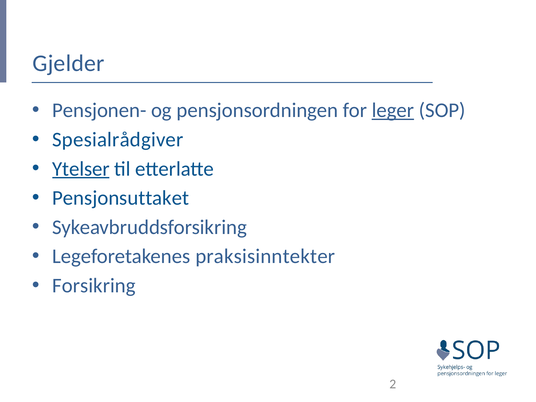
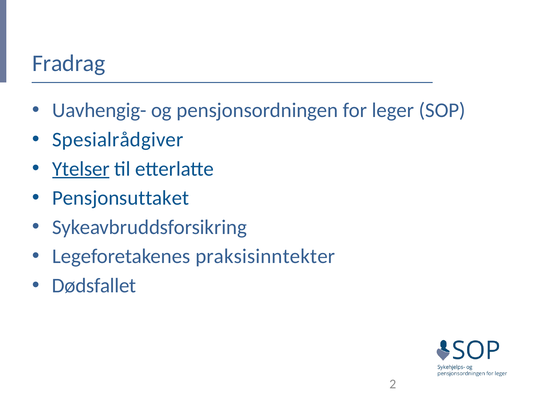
Gjelder: Gjelder -> Fradrag (69, 63)
Pensjonen-: Pensjonen- -> Uavhengig- (99, 110)
leger underline: present -> none (393, 110)
Forsikring: Forsikring -> Dødsfallet (94, 286)
